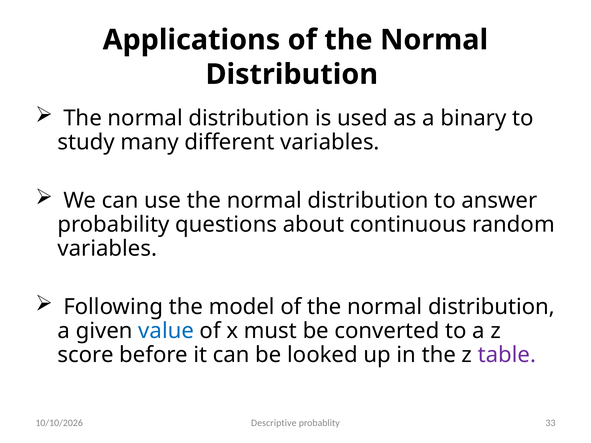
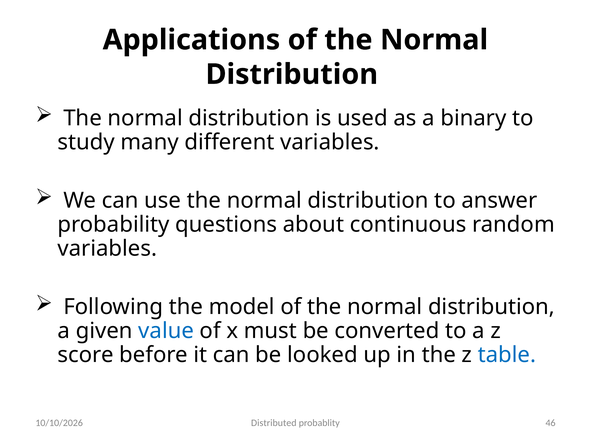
table colour: purple -> blue (507, 355)
Descriptive: Descriptive -> Distributed (274, 423)
33: 33 -> 46 (551, 423)
